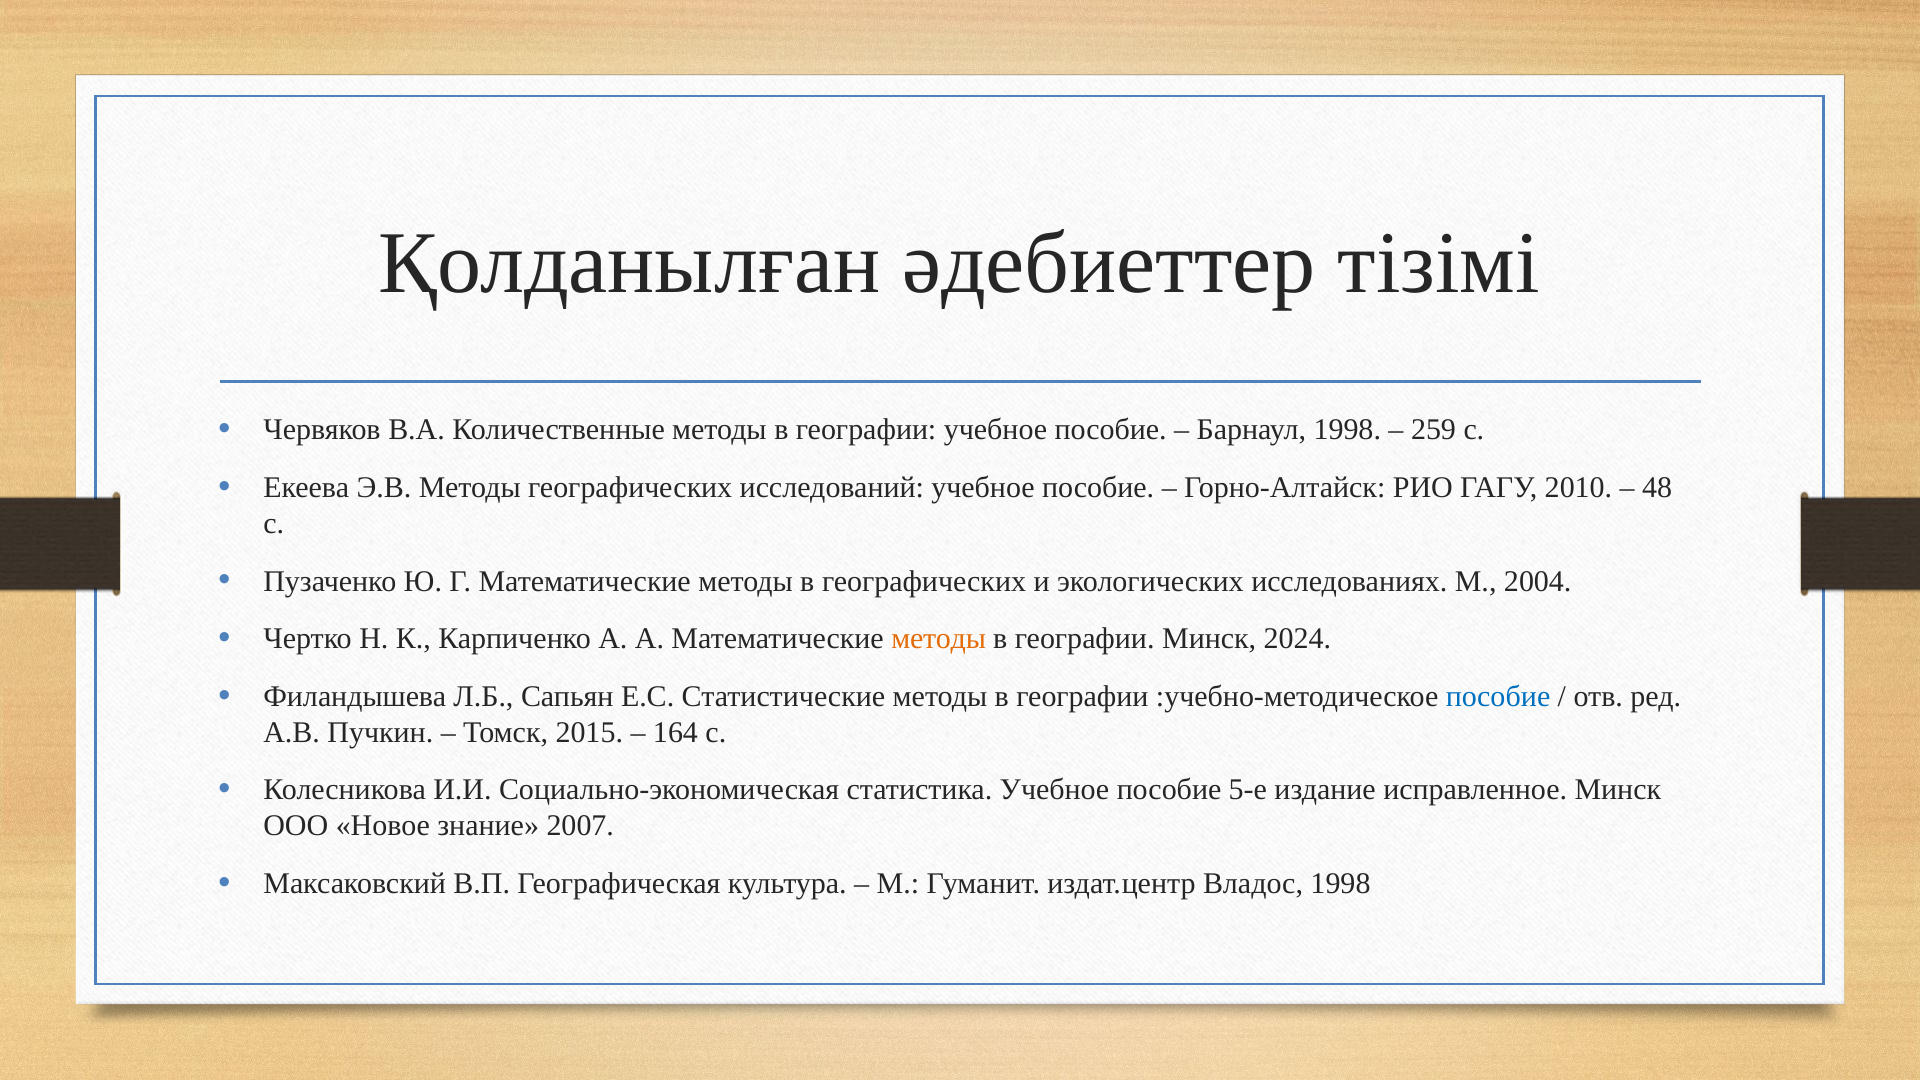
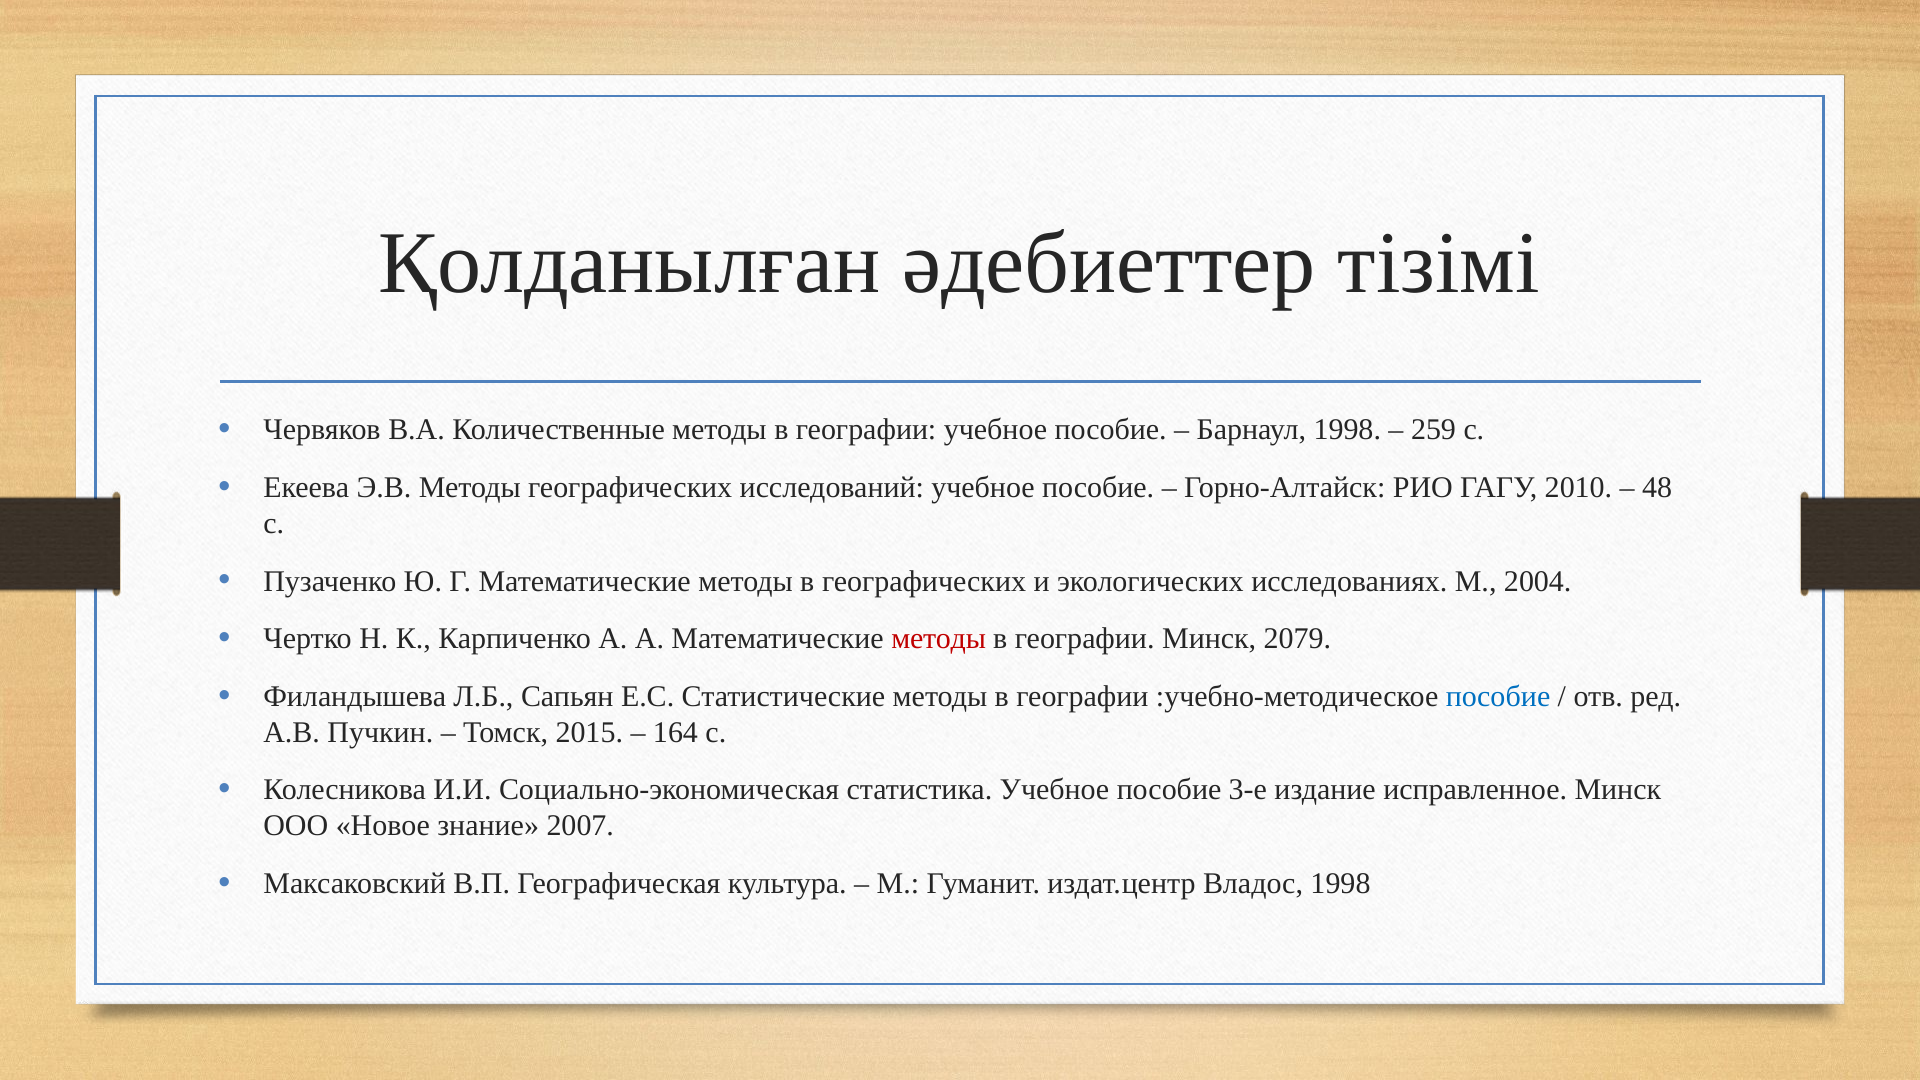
методы colour: orange -> red (939, 639)
2024: 2024 -> 2079 (1297, 639)
5-е: 5-е -> 3-е (1248, 790)
